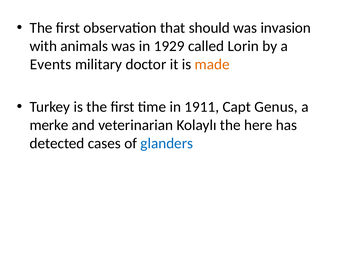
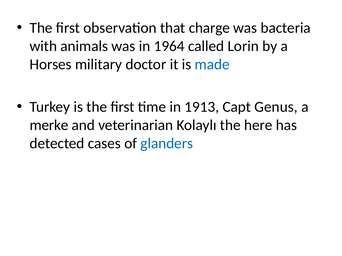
should: should -> charge (209, 28)
invasion: invasion -> bacteria (286, 28)
1929: 1929 -> 1964 (169, 46)
Events: Events -> Horses (51, 64)
made colour: orange -> blue (212, 64)
1911: 1911 -> 1913 (202, 107)
